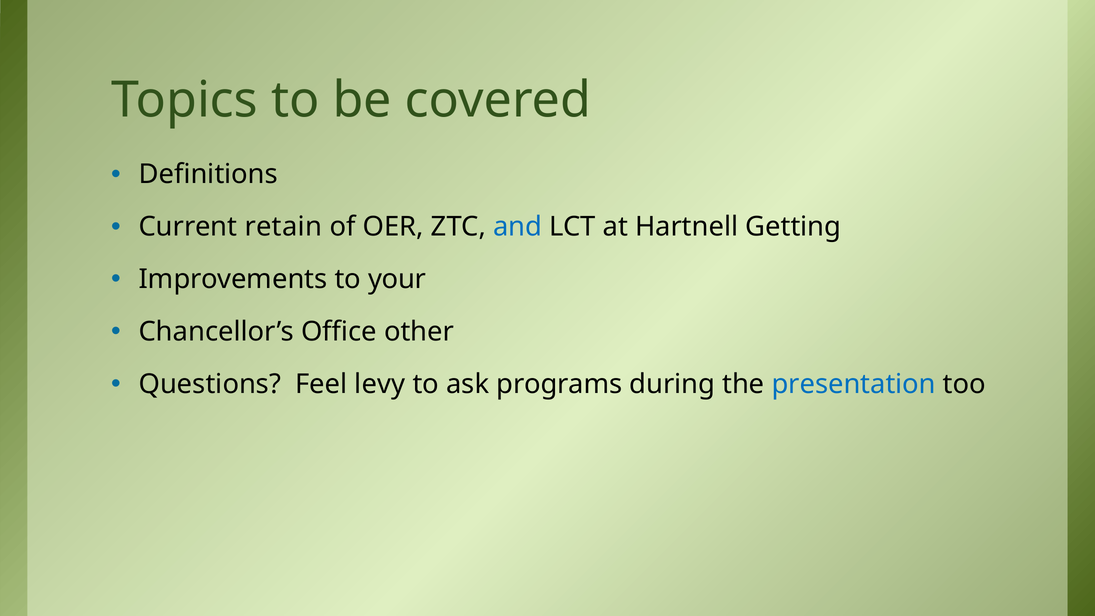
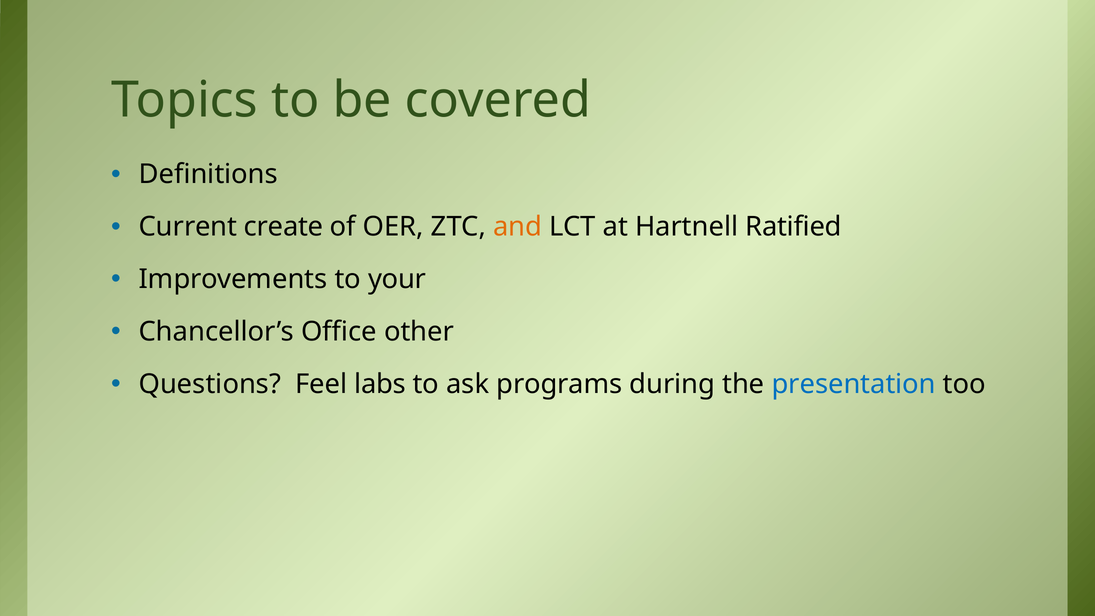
retain: retain -> create (284, 227)
and colour: blue -> orange (518, 227)
Getting: Getting -> Ratified (793, 227)
levy: levy -> labs (380, 384)
